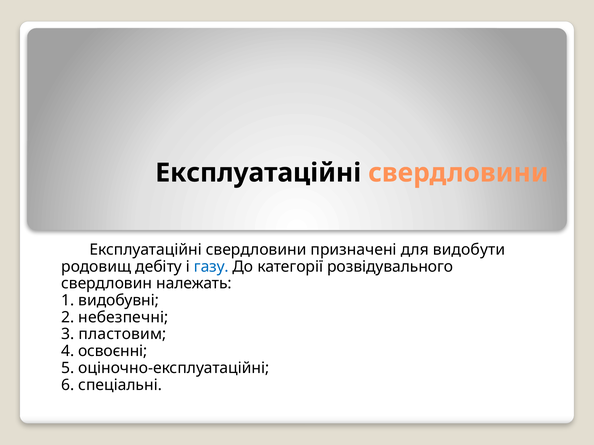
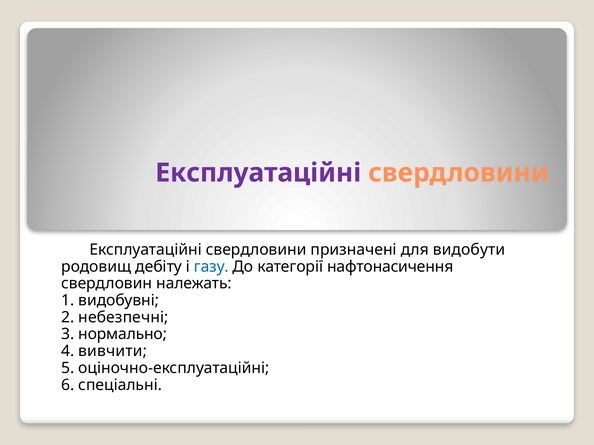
Експлуатаційні colour: black -> purple (258, 173)
розвідувального: розвідувального -> нафтонасичення (390, 267)
пластовим: пластовим -> нормально (123, 335)
освоєнні: освоєнні -> вивчити (113, 351)
